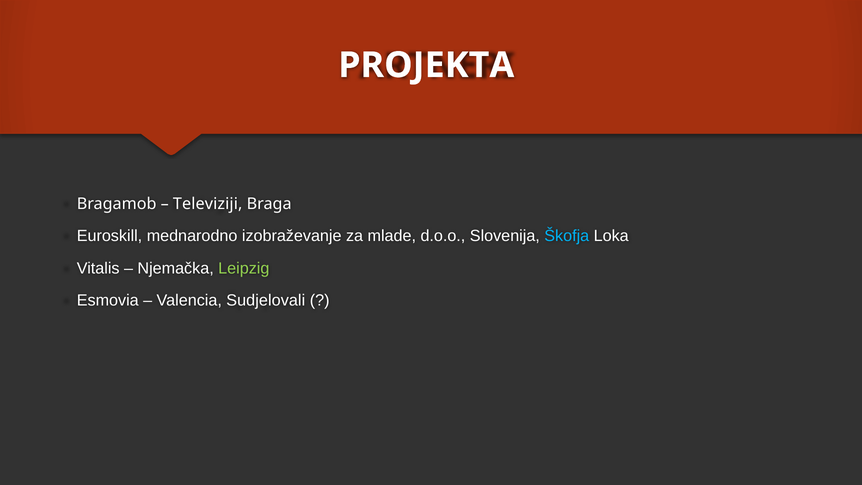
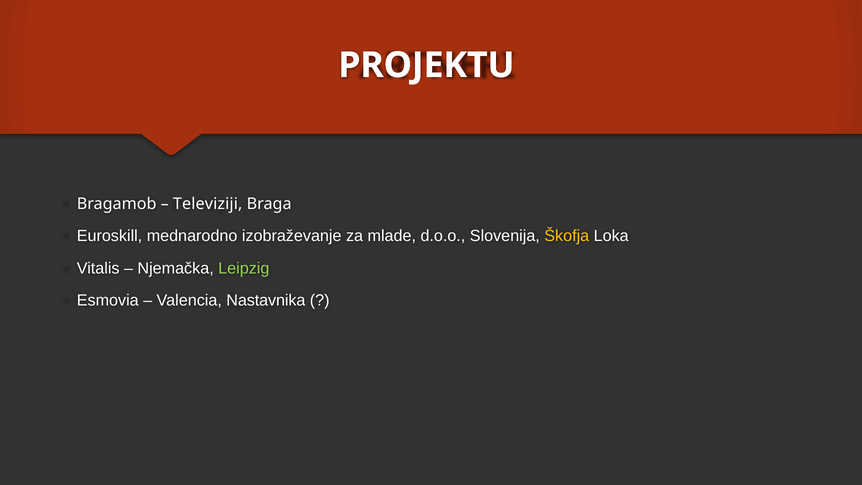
PROJEKTA: PROJEKTA -> PROJEKTU (426, 65)
Škofja colour: light blue -> yellow (567, 236)
Sudjelovali: Sudjelovali -> Nastavnika (266, 300)
